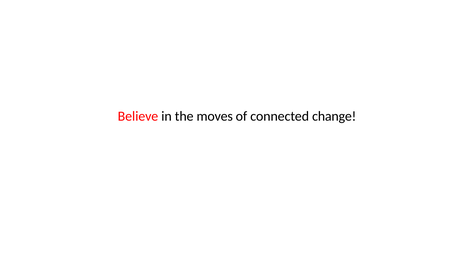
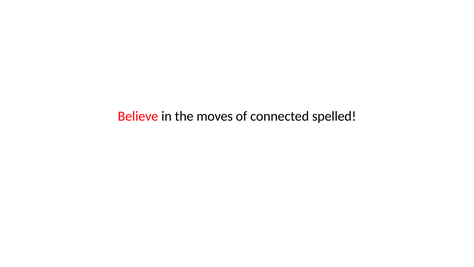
change: change -> spelled (334, 116)
